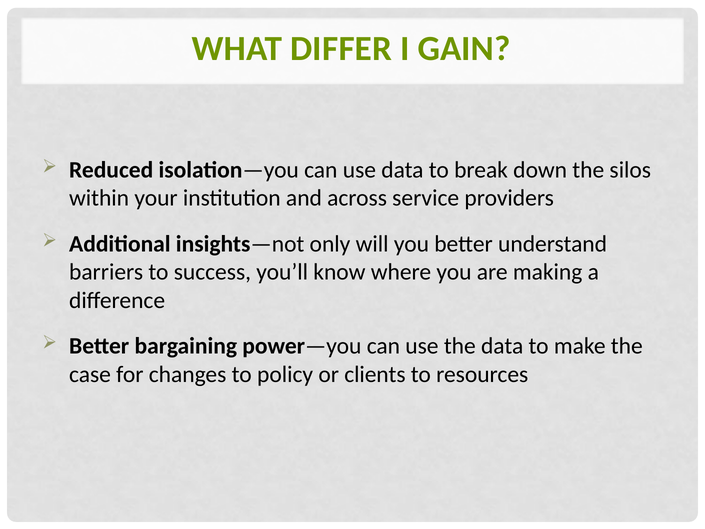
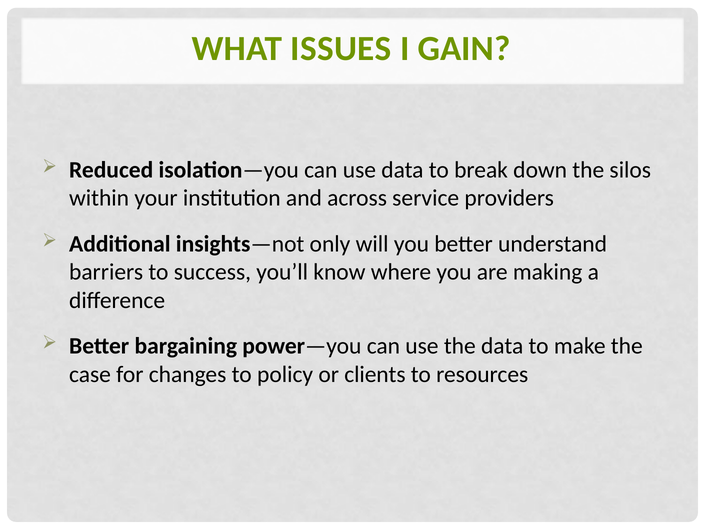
DIFFER: DIFFER -> ISSUES (341, 48)
